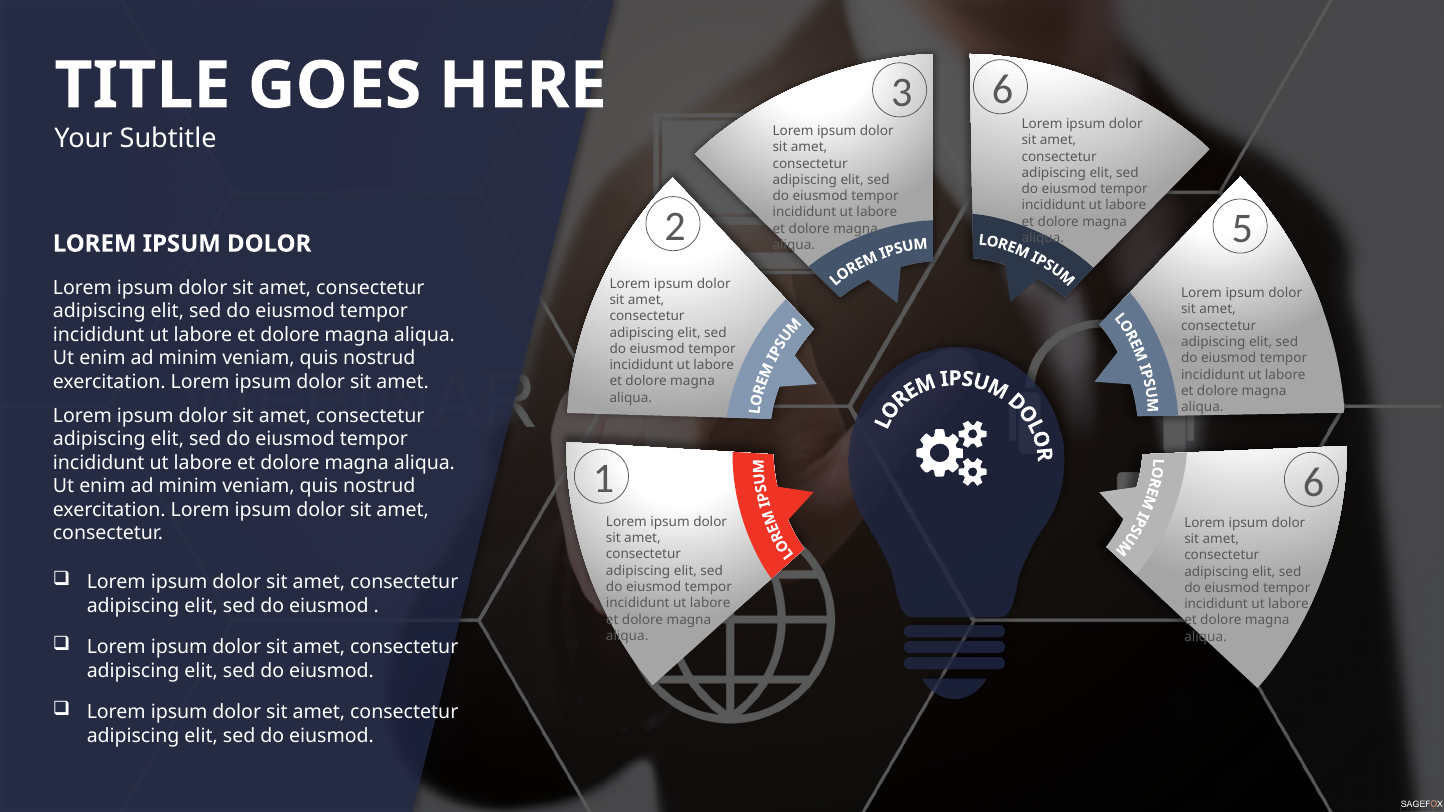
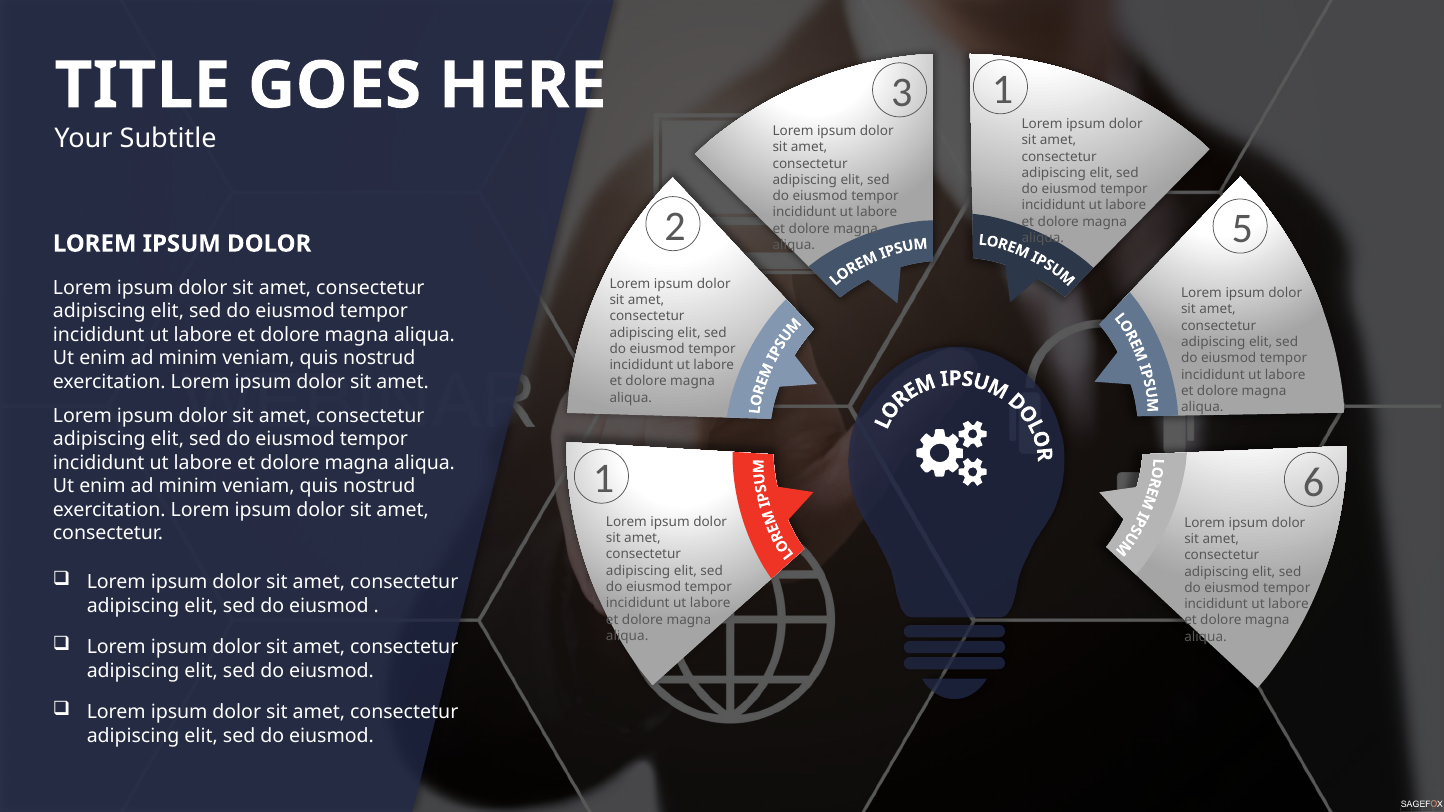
6: 6 -> 1 (1003, 90)
